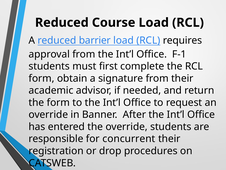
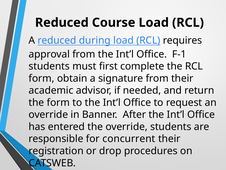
barrier: barrier -> during (95, 40)
